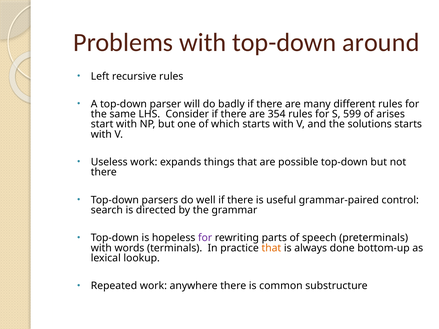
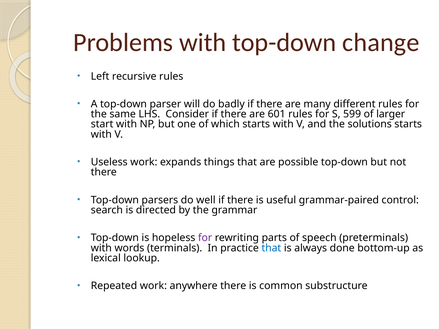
around: around -> change (381, 42)
354: 354 -> 601 (277, 114)
arises: arises -> larger (391, 114)
that colour: orange -> blue (271, 248)
